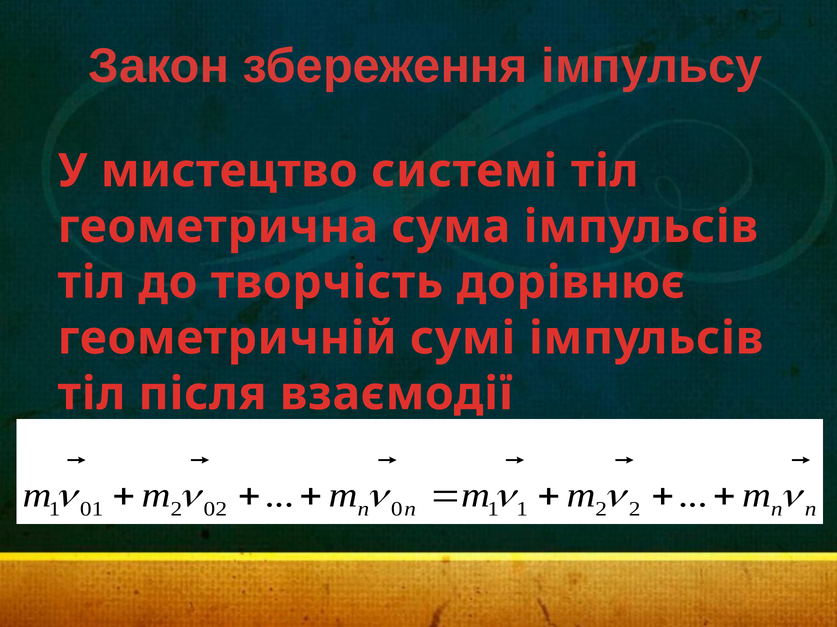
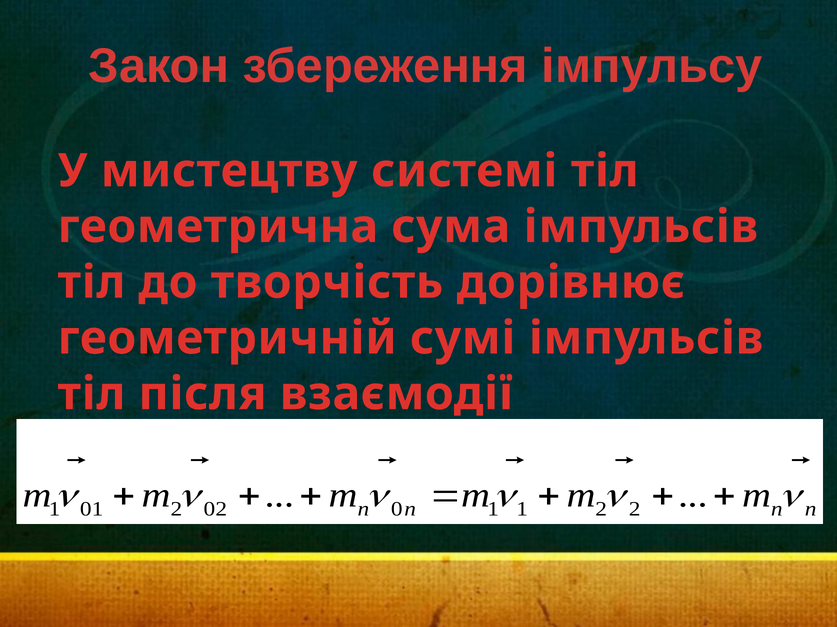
мистецтво: мистецтво -> мистецтву (229, 171)
